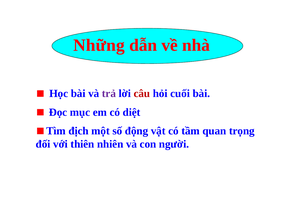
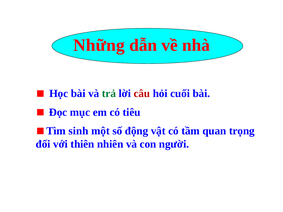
trả colour: purple -> green (109, 94)
diệt: diệt -> tiêu (132, 112)
địch: địch -> sinh (79, 131)
